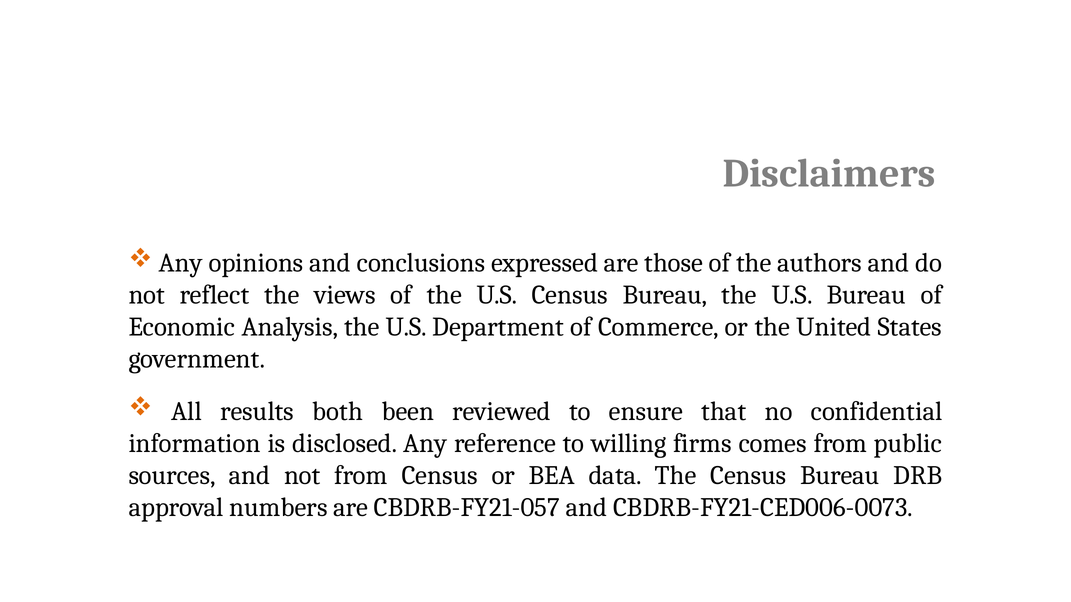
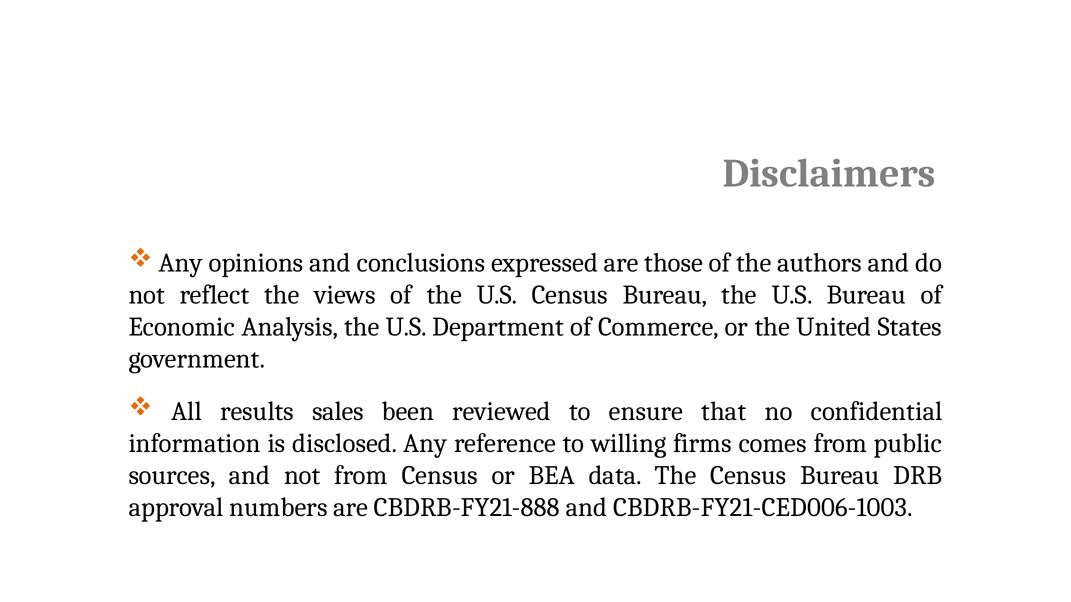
both: both -> sales (338, 412)
CBDRB-FY21-057: CBDRB-FY21-057 -> CBDRB-FY21-888 (467, 508)
CBDRB-FY21-CED006-0073: CBDRB-FY21-CED006-0073 -> CBDRB-FY21-CED006-1003 (763, 508)
